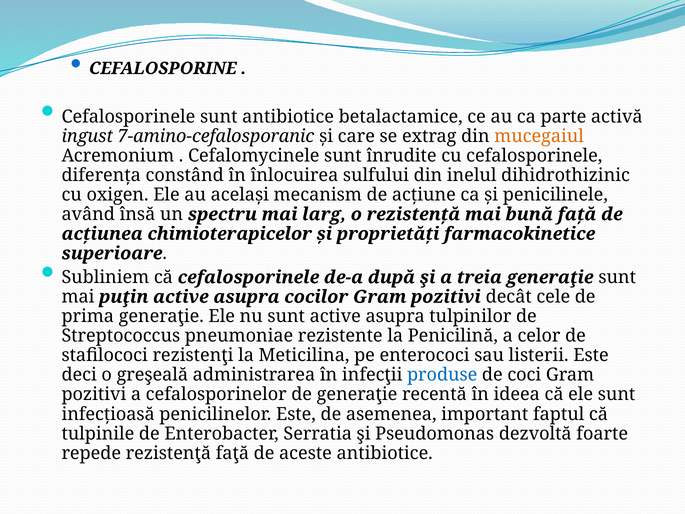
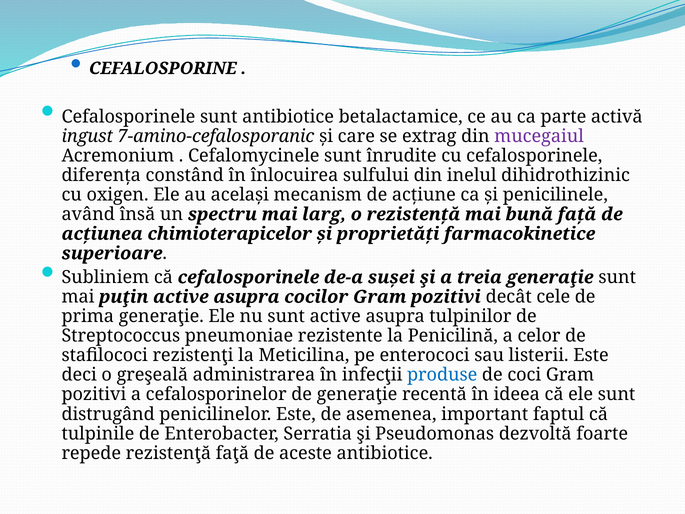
mucegaiul colour: orange -> purple (539, 136)
după: după -> suşei (391, 277)
infecţioasă: infecţioasă -> distrugând (108, 414)
